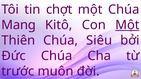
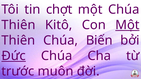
Mang: Mang -> Thiên (18, 25)
Siêu: Siêu -> Biến (99, 41)
Đức underline: none -> present (14, 56)
